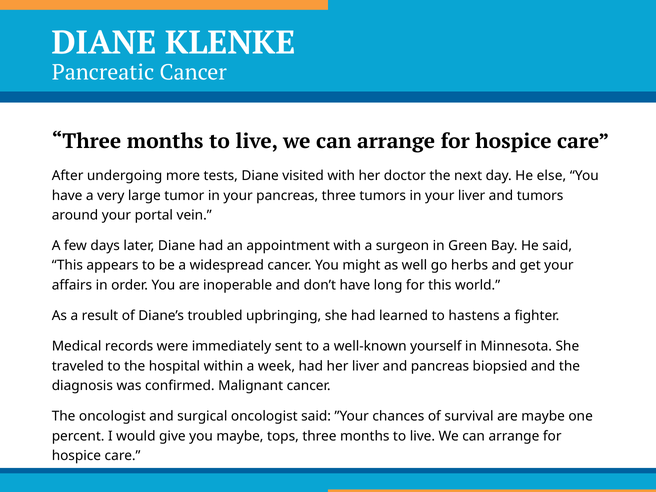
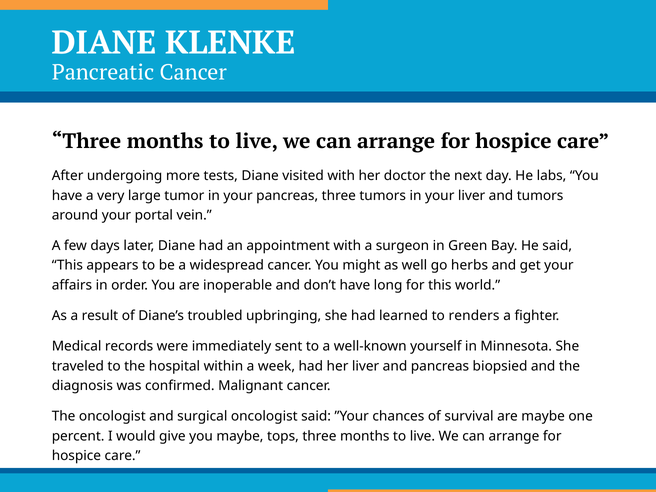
else: else -> labs (552, 176)
hastens: hastens -> renders (474, 316)
